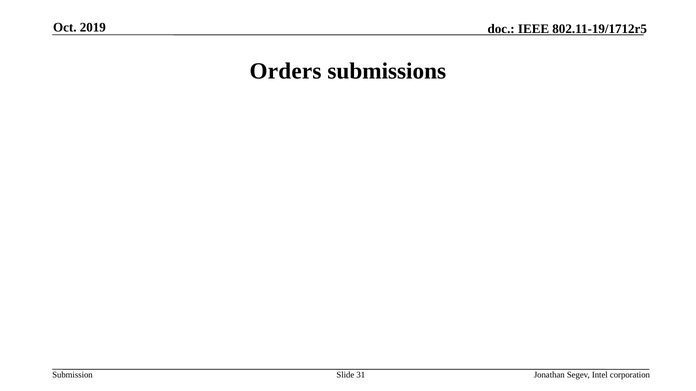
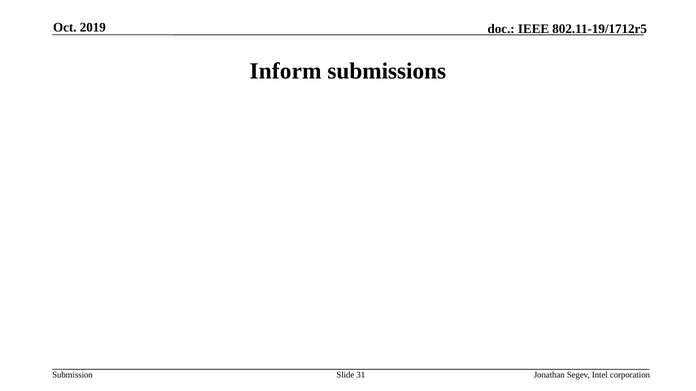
Orders: Orders -> Inform (285, 71)
